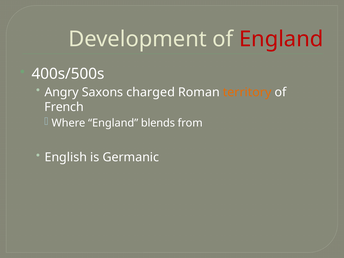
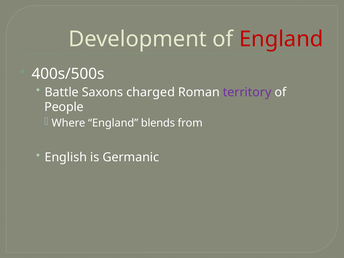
Angry: Angry -> Battle (62, 92)
territory colour: orange -> purple (247, 92)
French: French -> People (64, 107)
